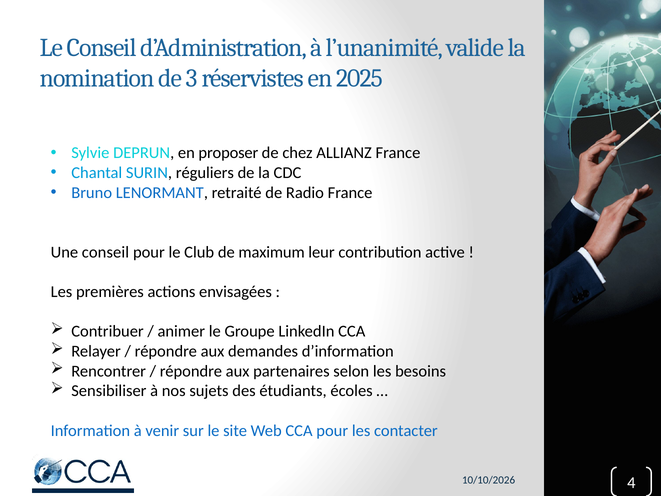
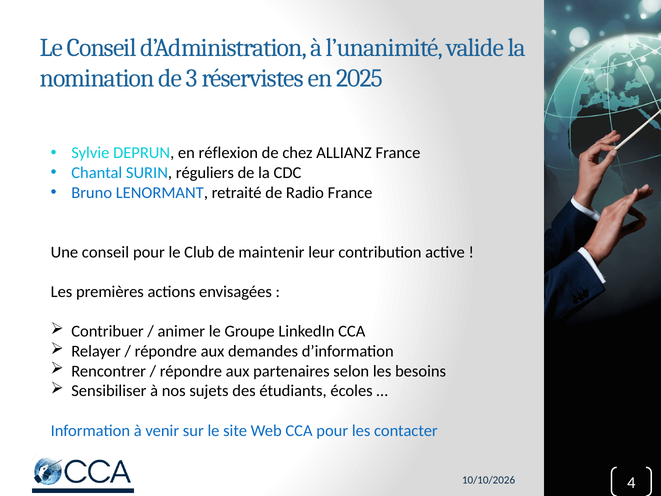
proposer: proposer -> réflexion (228, 153)
maximum: maximum -> maintenir (271, 252)
